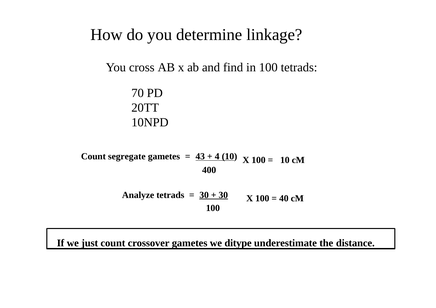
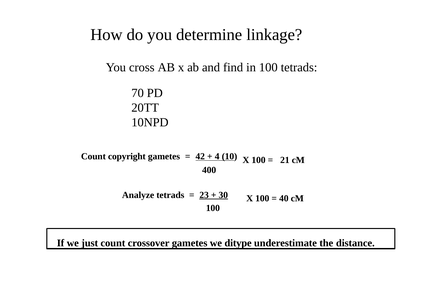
segregate: segregate -> copyright (127, 156)
43: 43 -> 42 (200, 156)
10: 10 -> 21 (285, 160)
30: 30 -> 23 (204, 195)
